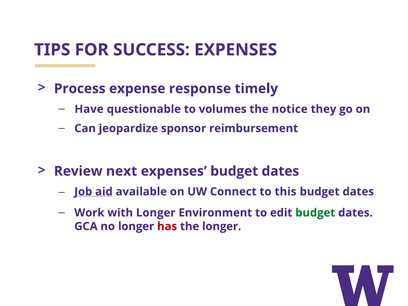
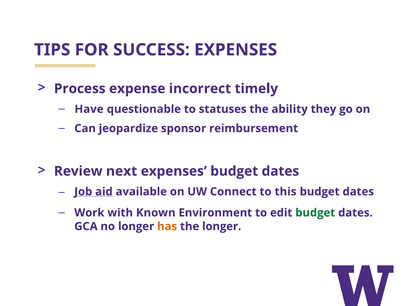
response: response -> incorrect (200, 89)
volumes: volumes -> statuses (223, 109)
notice: notice -> ability (290, 109)
with Longer: Longer -> Known (156, 213)
has colour: red -> orange (167, 226)
